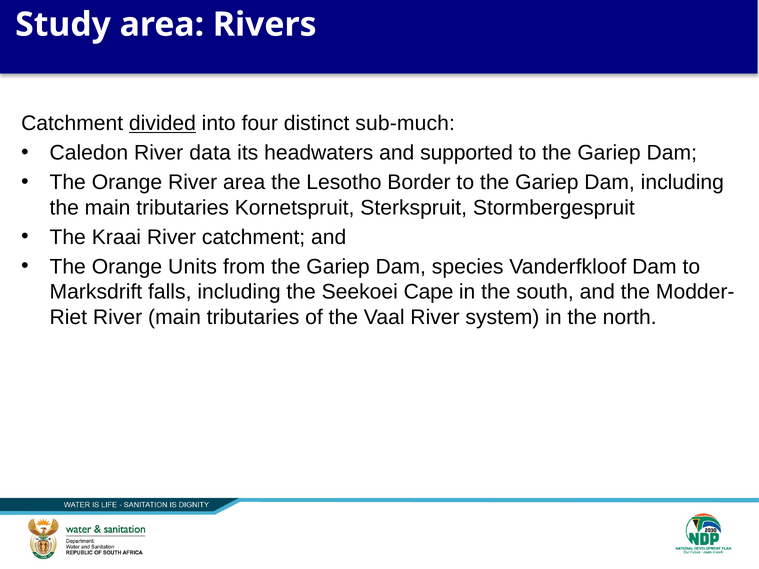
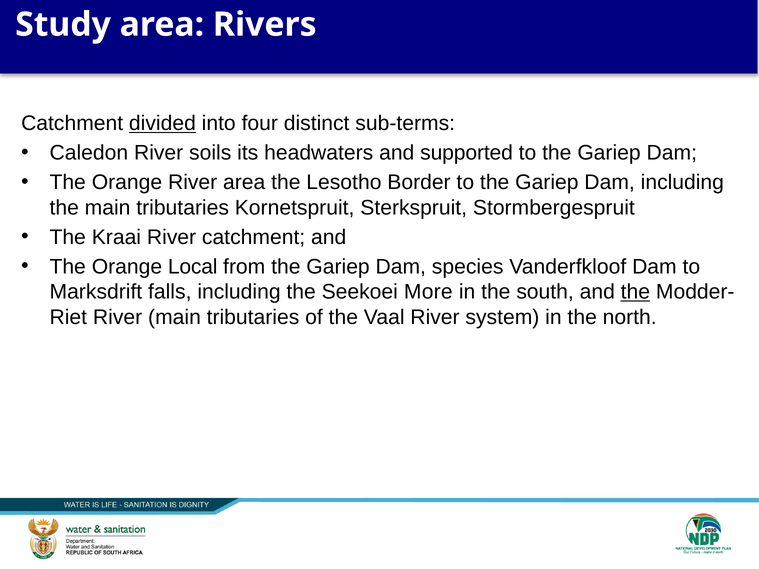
sub-much: sub-much -> sub-terms (405, 123)
data: data -> soils (210, 153)
Units: Units -> Local (193, 267)
Cape: Cape -> More (428, 292)
the underline: none -> present (635, 292)
